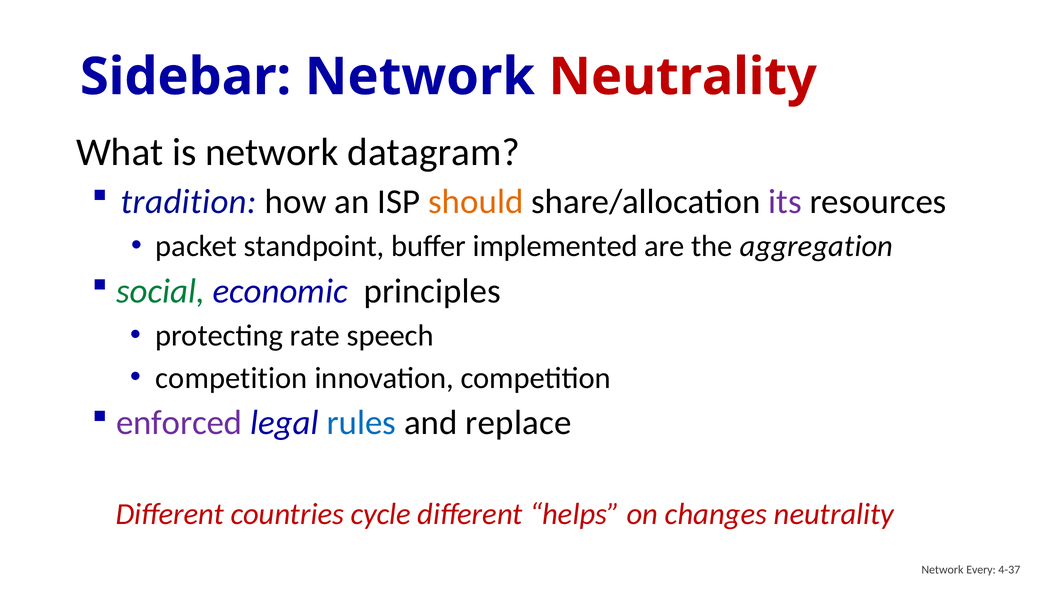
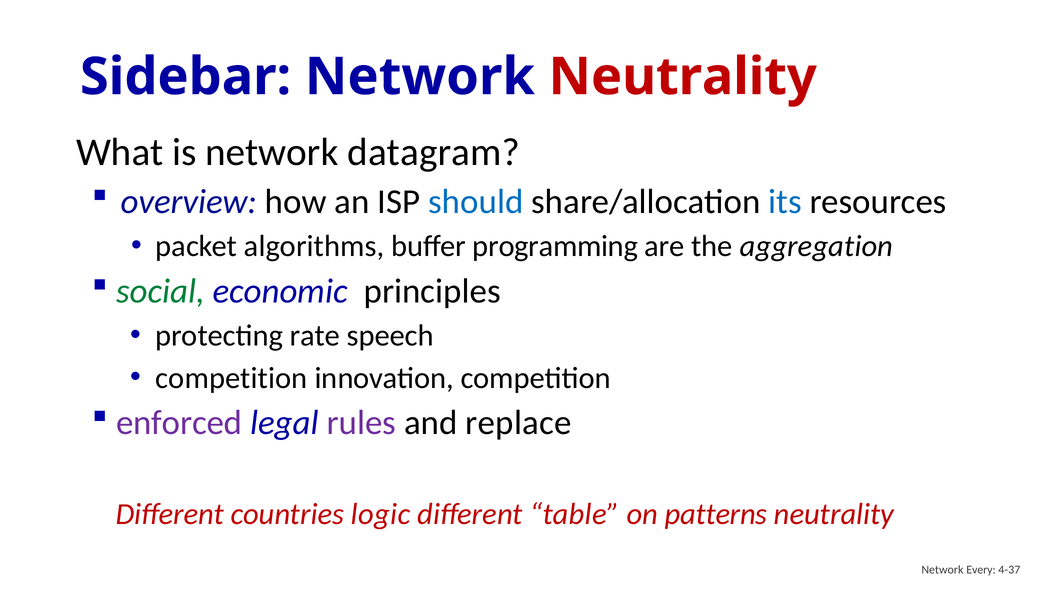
tradition: tradition -> overview (189, 202)
should colour: orange -> blue (476, 202)
its colour: purple -> blue (785, 202)
standpoint: standpoint -> algorithms (314, 247)
implemented: implemented -> programming (555, 247)
rules colour: blue -> purple (361, 423)
cycle: cycle -> logic (381, 514)
helps: helps -> table (575, 514)
changes: changes -> patterns (716, 514)
